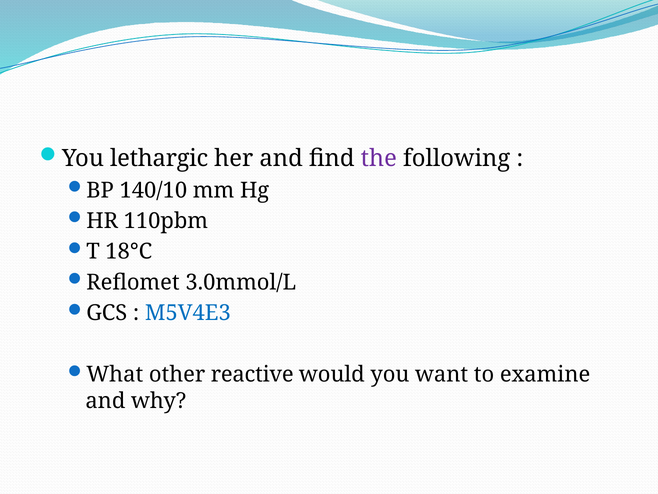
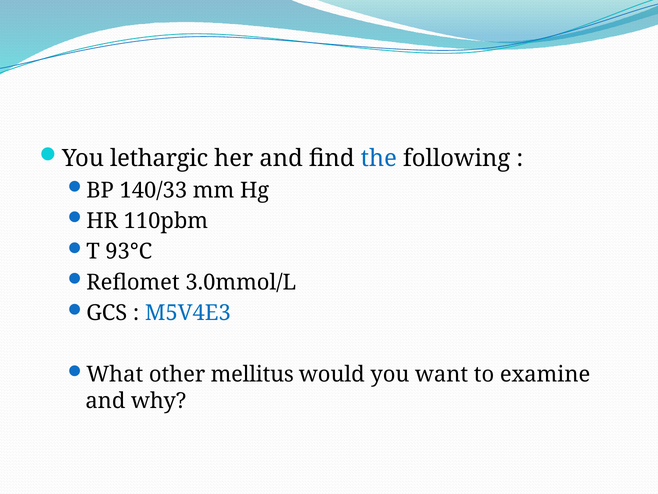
the colour: purple -> blue (379, 158)
140/10: 140/10 -> 140/33 (153, 190)
18°C: 18°C -> 93°C (129, 251)
reactive: reactive -> mellitus (252, 374)
